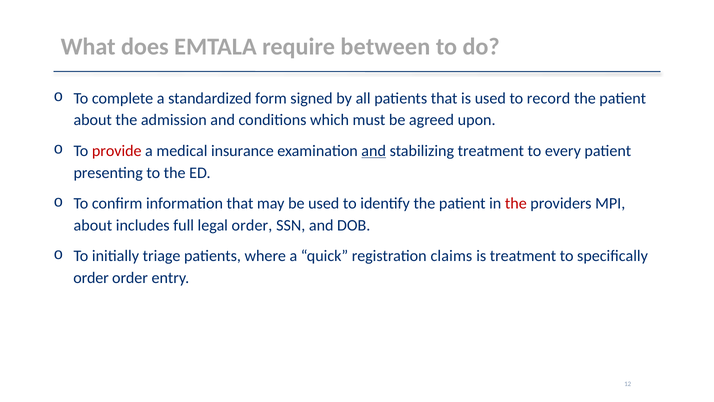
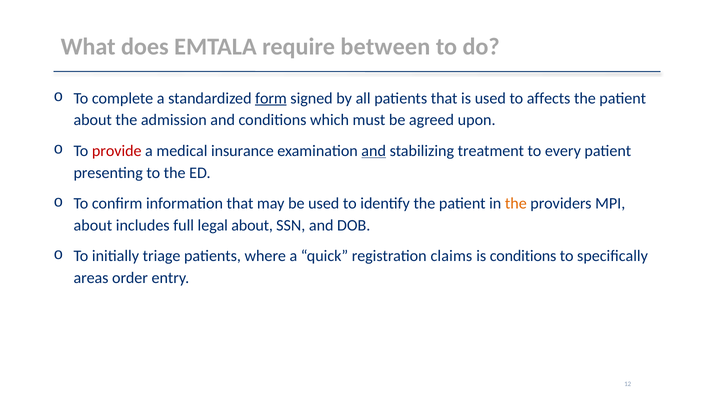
form underline: none -> present (271, 98)
record: record -> affects (549, 98)
the colour: red -> orange (516, 203)
legal order: order -> about (252, 225)
is treatment: treatment -> conditions (523, 256)
order: order -> areas (91, 278)
